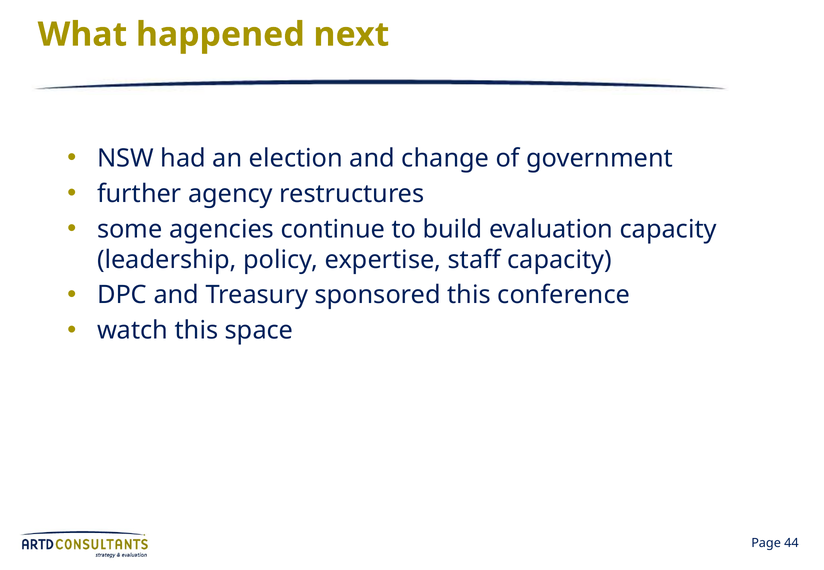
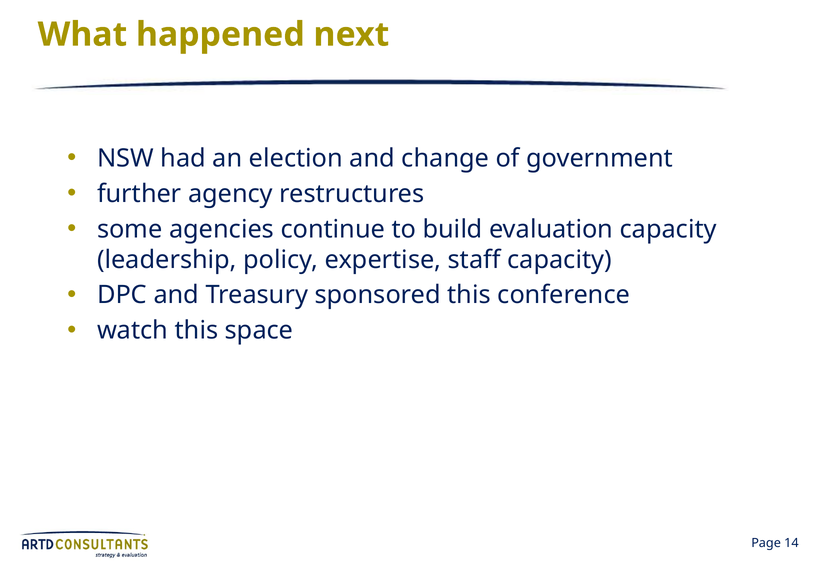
44: 44 -> 14 (791, 544)
